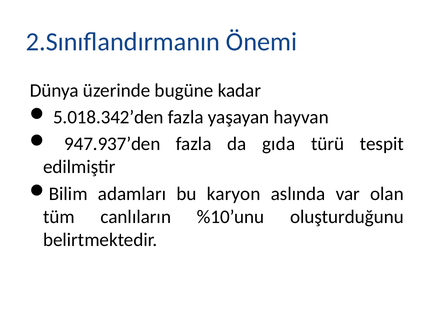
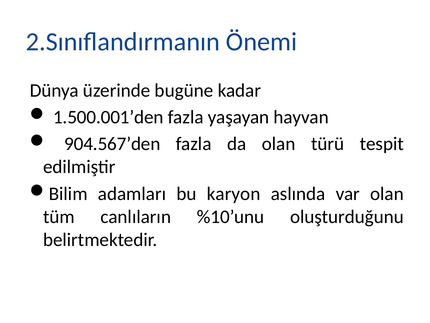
5.018.342’den: 5.018.342’den -> 1.500.001’den (108, 117)
947.937’den: 947.937’den -> 904.567’den (112, 144)
da gıda: gıda -> olan (279, 144)
